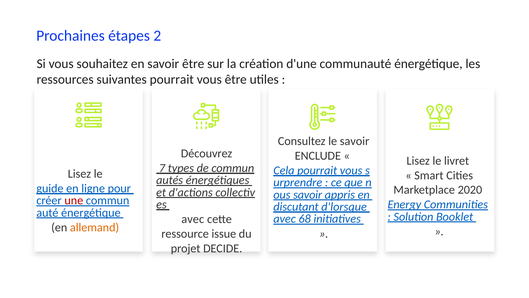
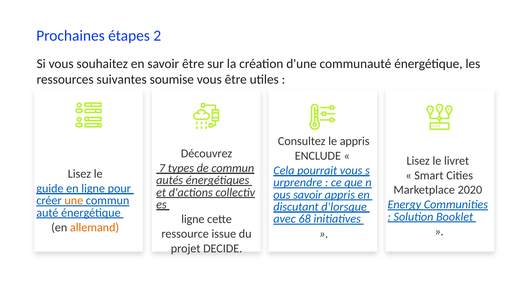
suivantes pourrait: pourrait -> soumise (172, 79)
le savoir: savoir -> appris (355, 141)
une colour: red -> orange (74, 200)
avec: avec -> ligne (193, 219)
